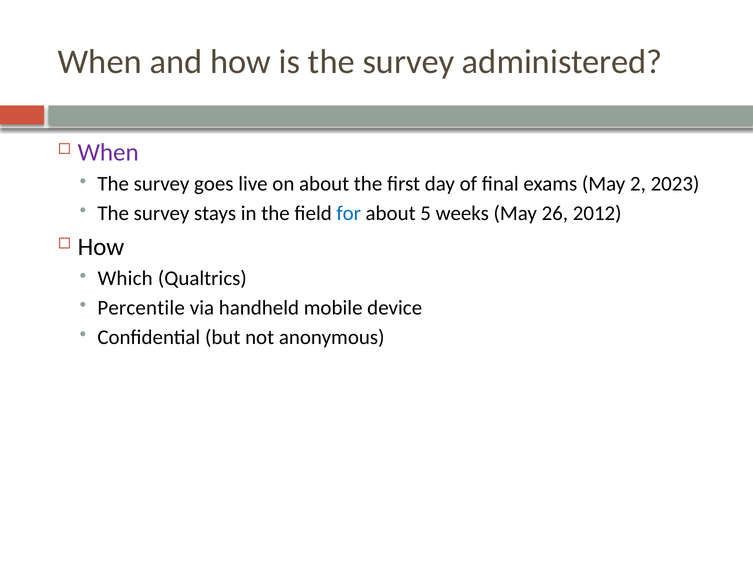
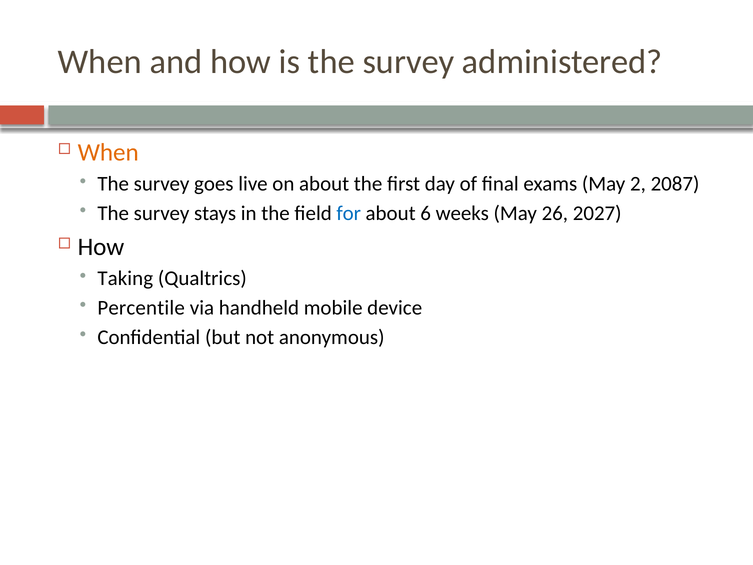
When colour: purple -> orange (108, 152)
2023: 2023 -> 2087 (675, 184)
5: 5 -> 6 (426, 213)
2012: 2012 -> 2027 (597, 213)
Which: Which -> Taking (125, 278)
